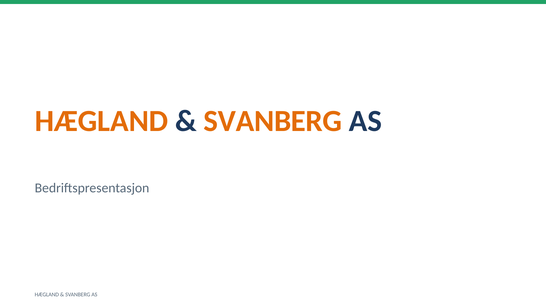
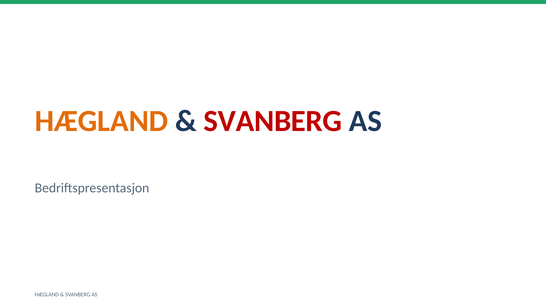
SVANBERG colour: orange -> red (273, 121)
